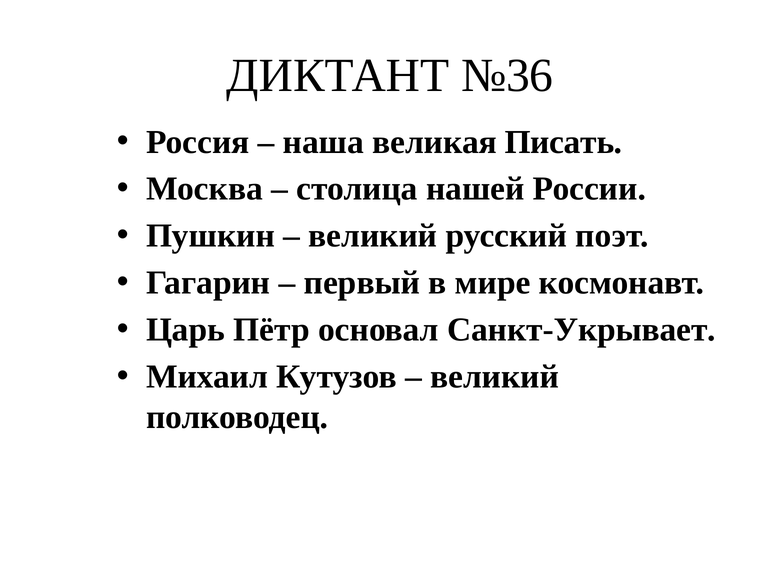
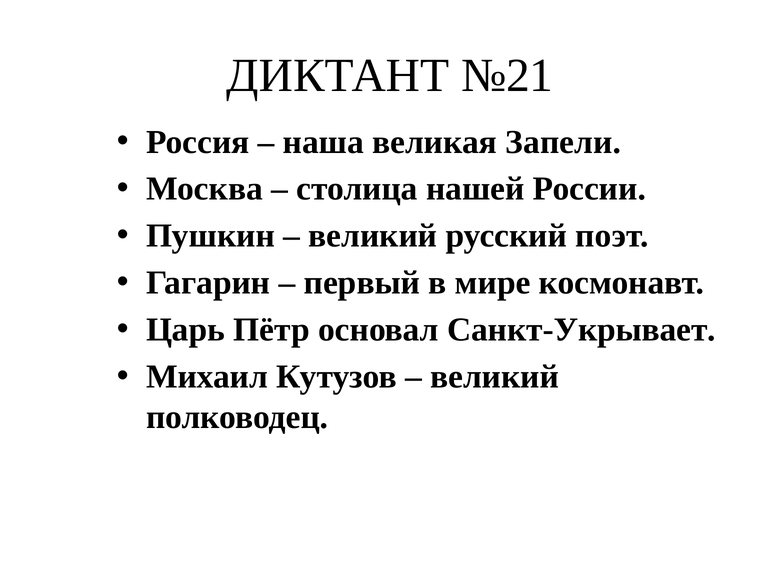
№36: №36 -> №21 (507, 75)
Писать: Писать -> Запели (563, 142)
